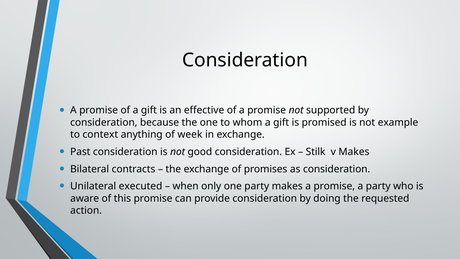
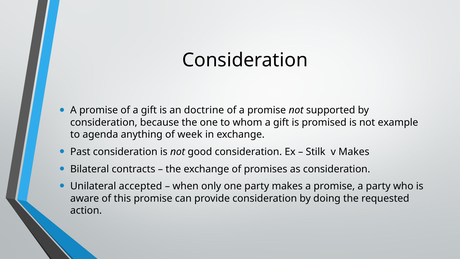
effective: effective -> doctrine (204, 110)
context: context -> agenda (100, 134)
executed: executed -> accepted (140, 186)
